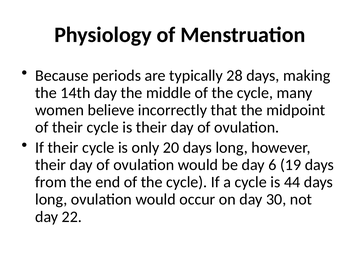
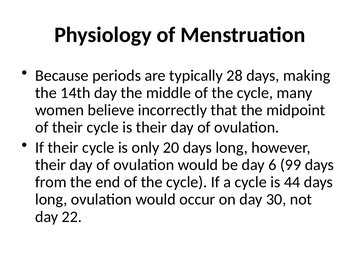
19: 19 -> 99 (291, 165)
